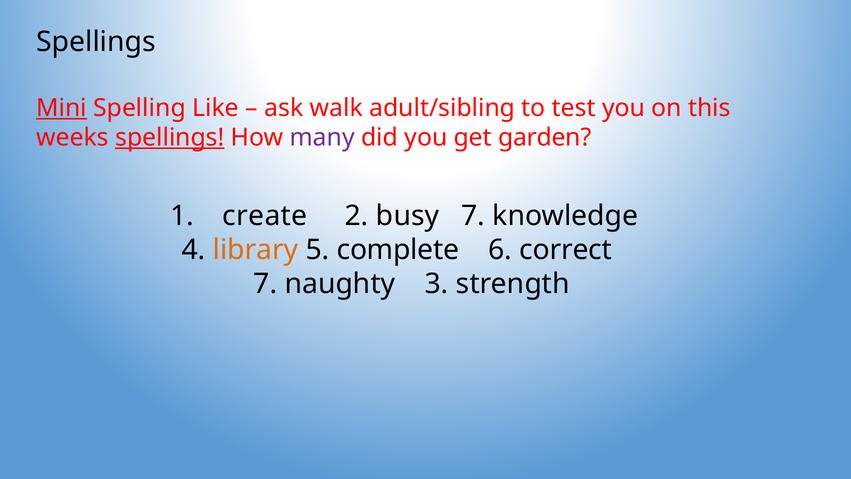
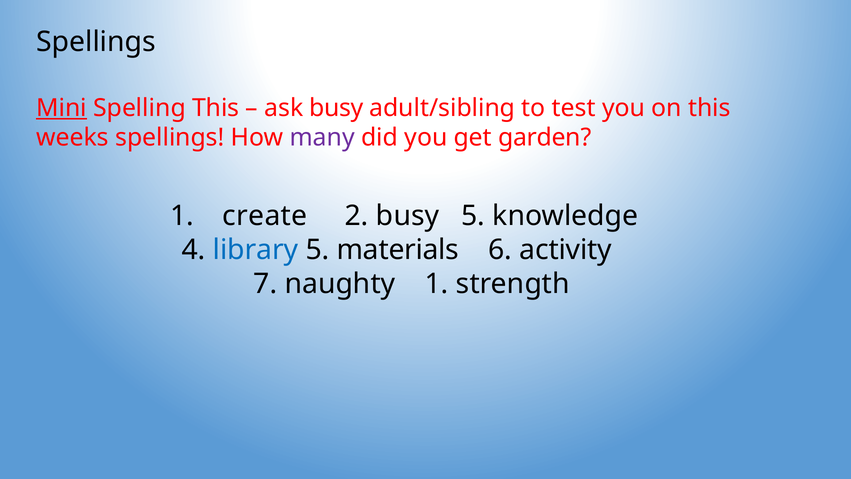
Spelling Like: Like -> This (216, 108)
ask walk: walk -> busy (336, 108)
spellings underline: present -> none (170, 138)
busy 7: 7 -> 5 (473, 216)
library colour: orange -> blue (256, 250)
complete: complete -> materials (398, 250)
correct: correct -> activity (566, 250)
naughty 3: 3 -> 1 (437, 284)
